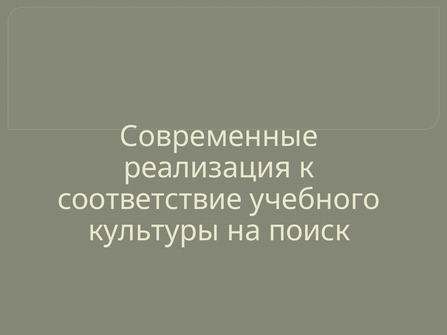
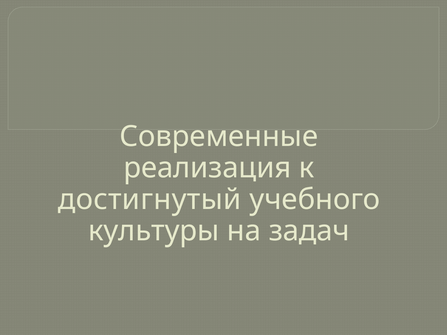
соответствие: соответствие -> достигнутый (150, 200)
поиск: поиск -> задач (309, 231)
